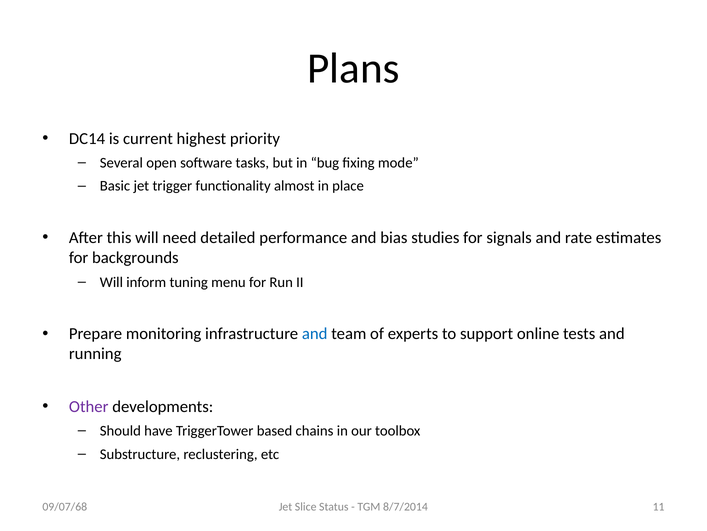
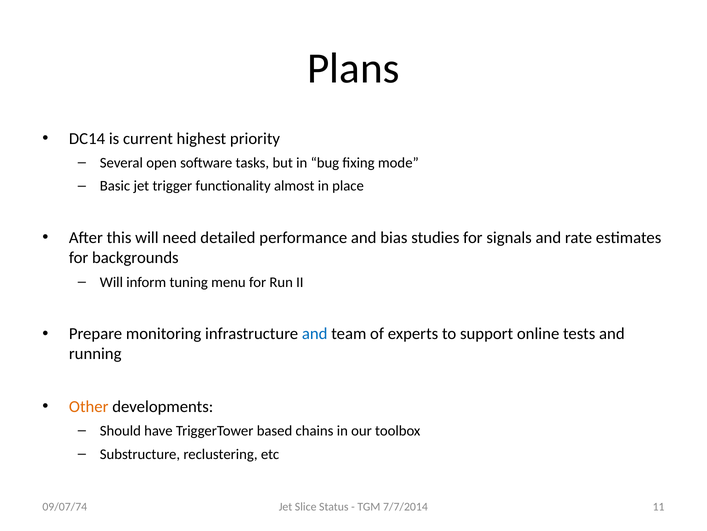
Other colour: purple -> orange (89, 406)
8/7/2014: 8/7/2014 -> 7/7/2014 (405, 506)
09/07/68: 09/07/68 -> 09/07/74 (65, 506)
